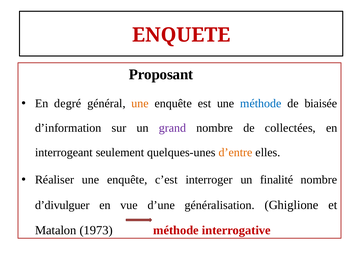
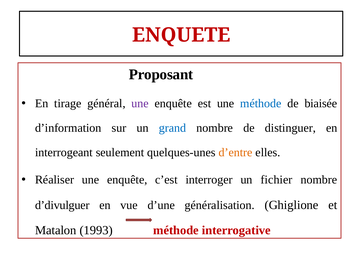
degré: degré -> tirage (68, 104)
une colour: orange -> purple (140, 104)
grand colour: purple -> blue (173, 128)
collectées: collectées -> distinguer (290, 128)
finalité: finalité -> fichier (277, 180)
1973: 1973 -> 1993 (96, 231)
